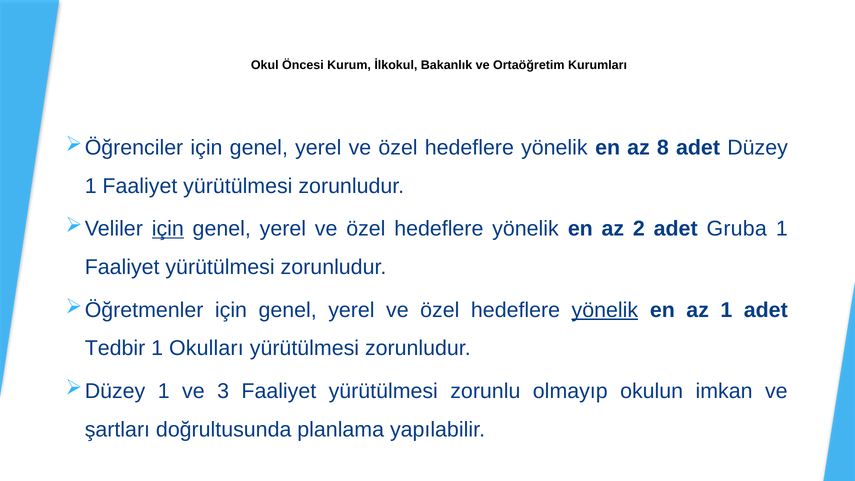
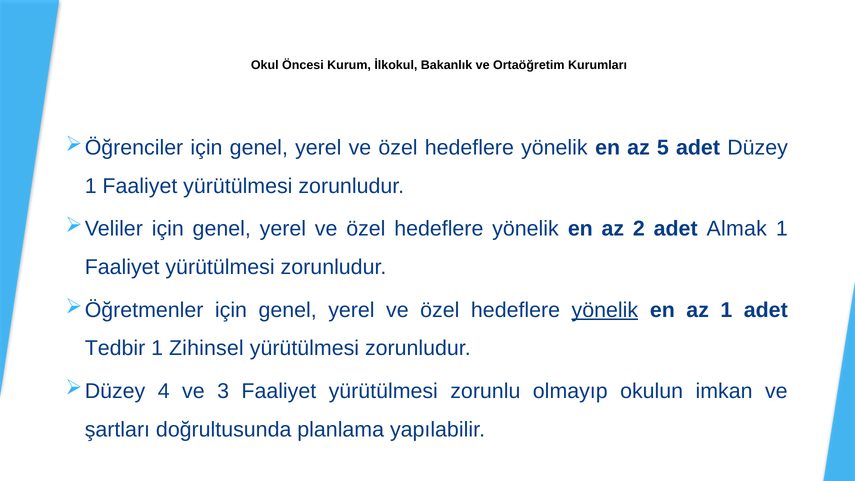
8: 8 -> 5 (663, 147)
için underline: present -> none (168, 229)
Gruba: Gruba -> Almak (737, 229)
Okulları: Okulları -> Zihinsel (206, 348)
1: 1 -> 4 (164, 391)
